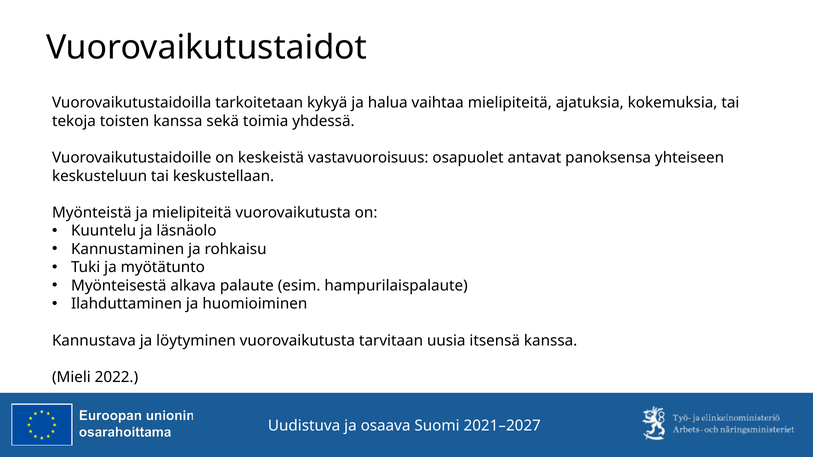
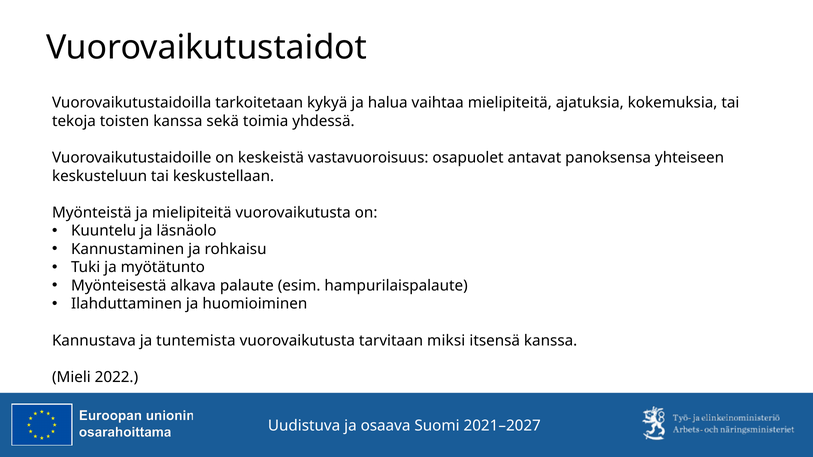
löytyminen: löytyminen -> tuntemista (196, 341)
uusia: uusia -> miksi (446, 341)
